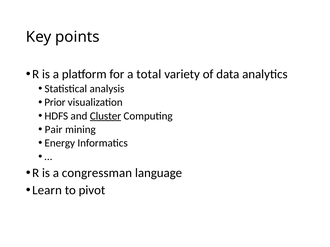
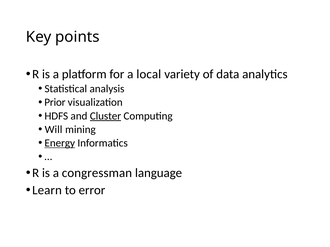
total: total -> local (149, 74)
Pair: Pair -> Will (54, 130)
Energy underline: none -> present (60, 143)
pivot: pivot -> error (92, 191)
